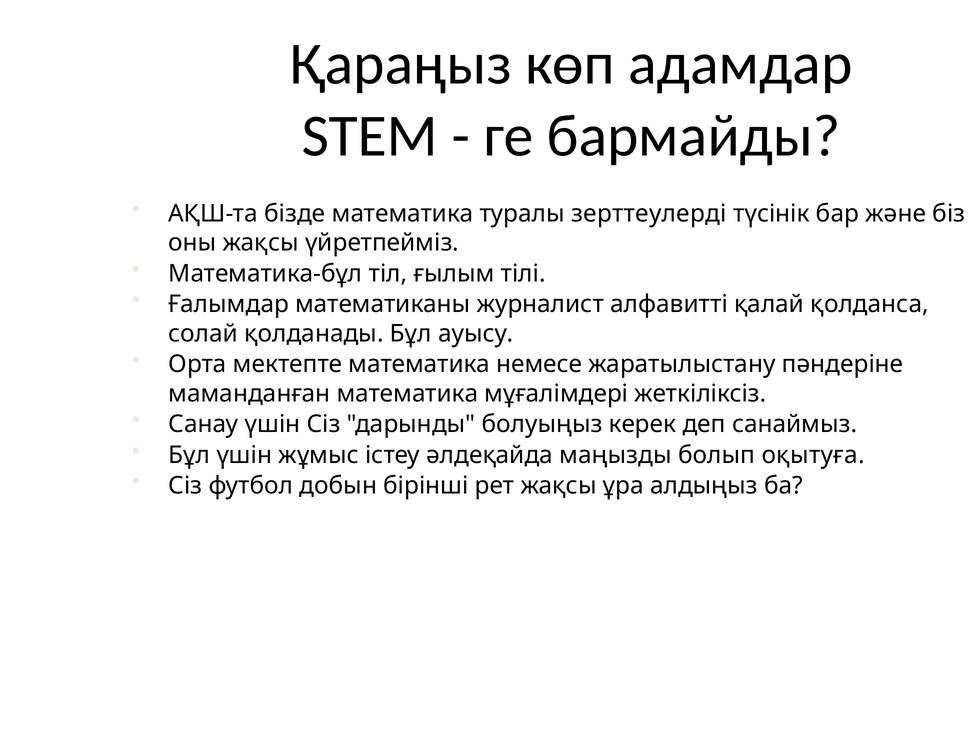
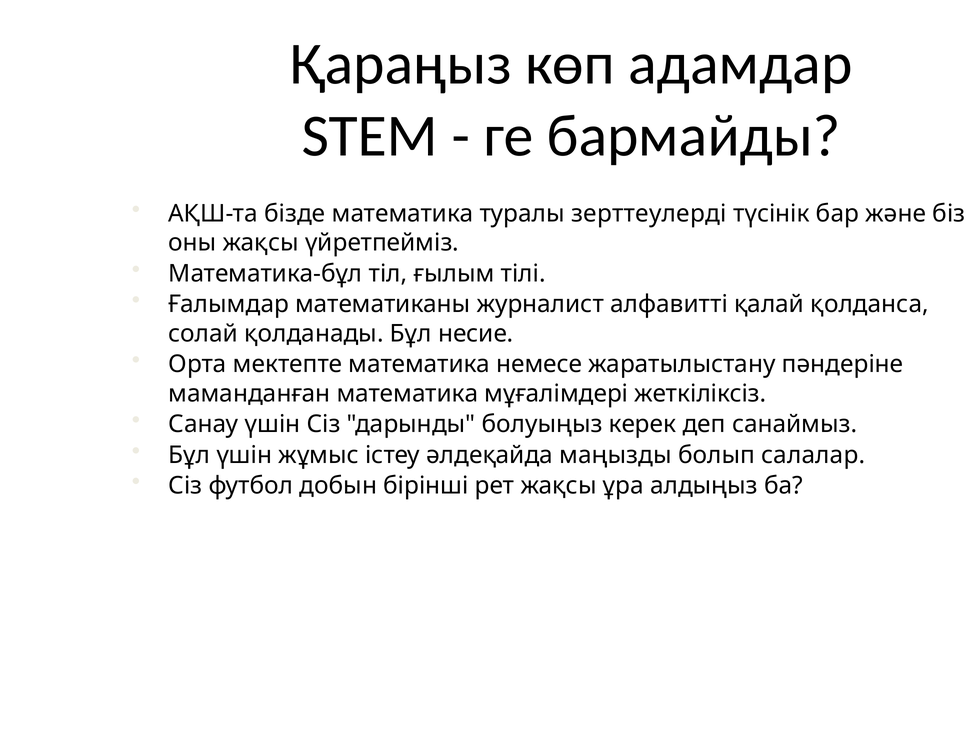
ауысу: ауысу -> несие (476, 333)
оқытуға: оқытуға -> салалар (813, 455)
